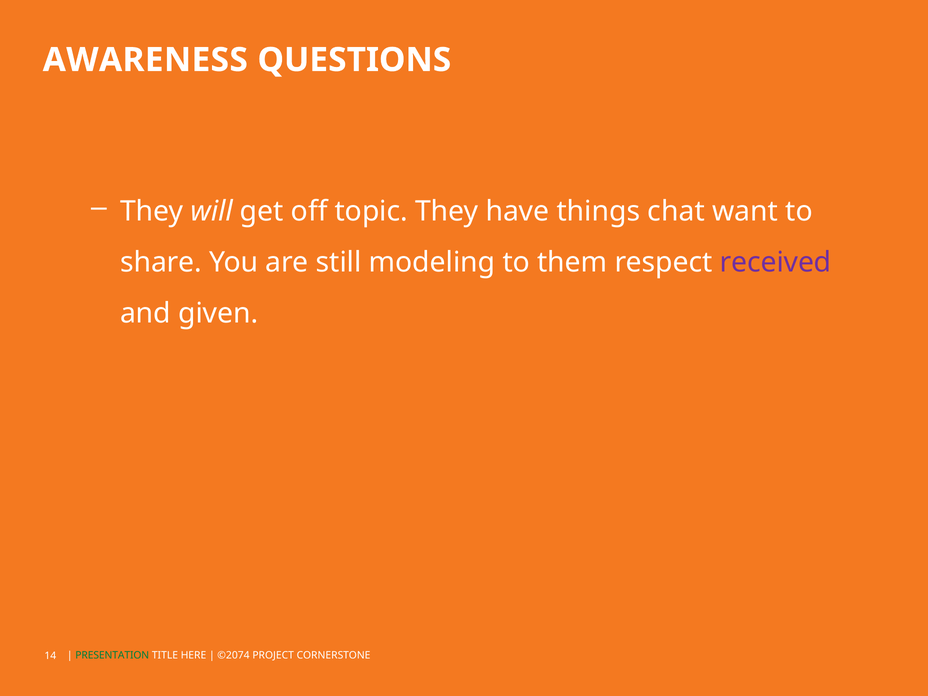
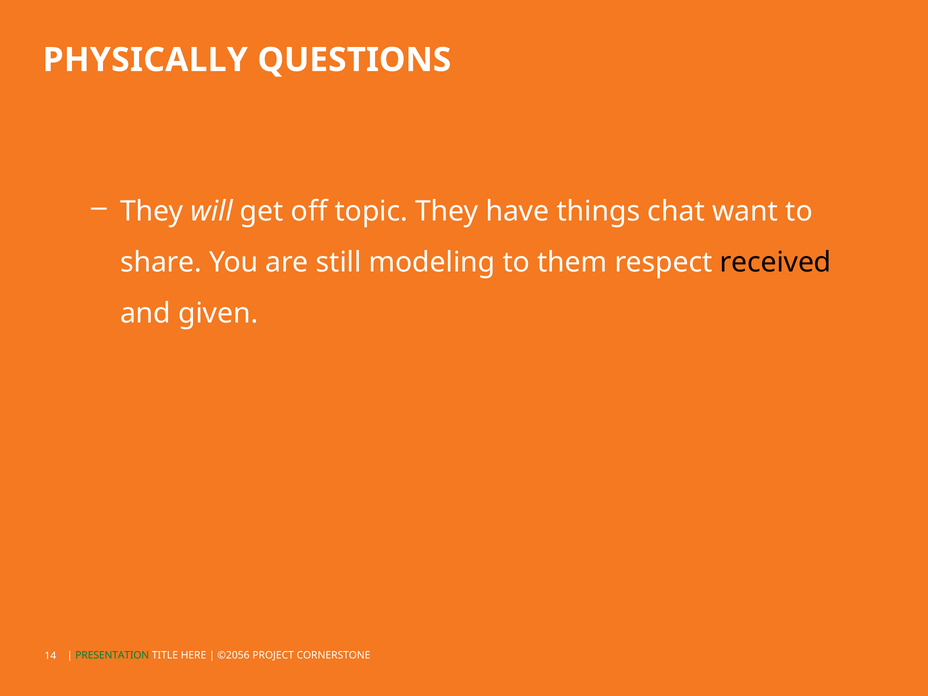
AWARENESS: AWARENESS -> PHYSICALLY (145, 60)
received colour: purple -> black (776, 262)
©2074: ©2074 -> ©2056 (233, 656)
